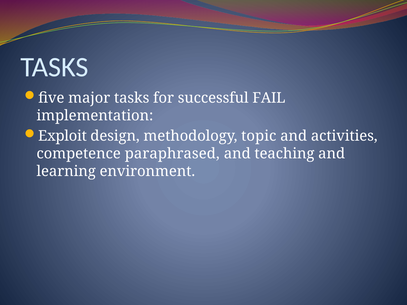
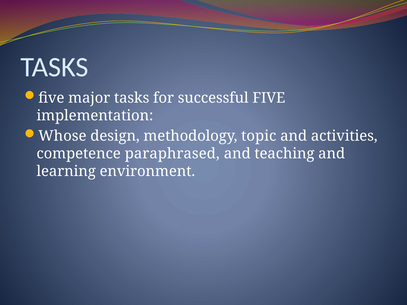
successful FAIL: FAIL -> FIVE (269, 98)
Exploit: Exploit -> Whose (62, 136)
